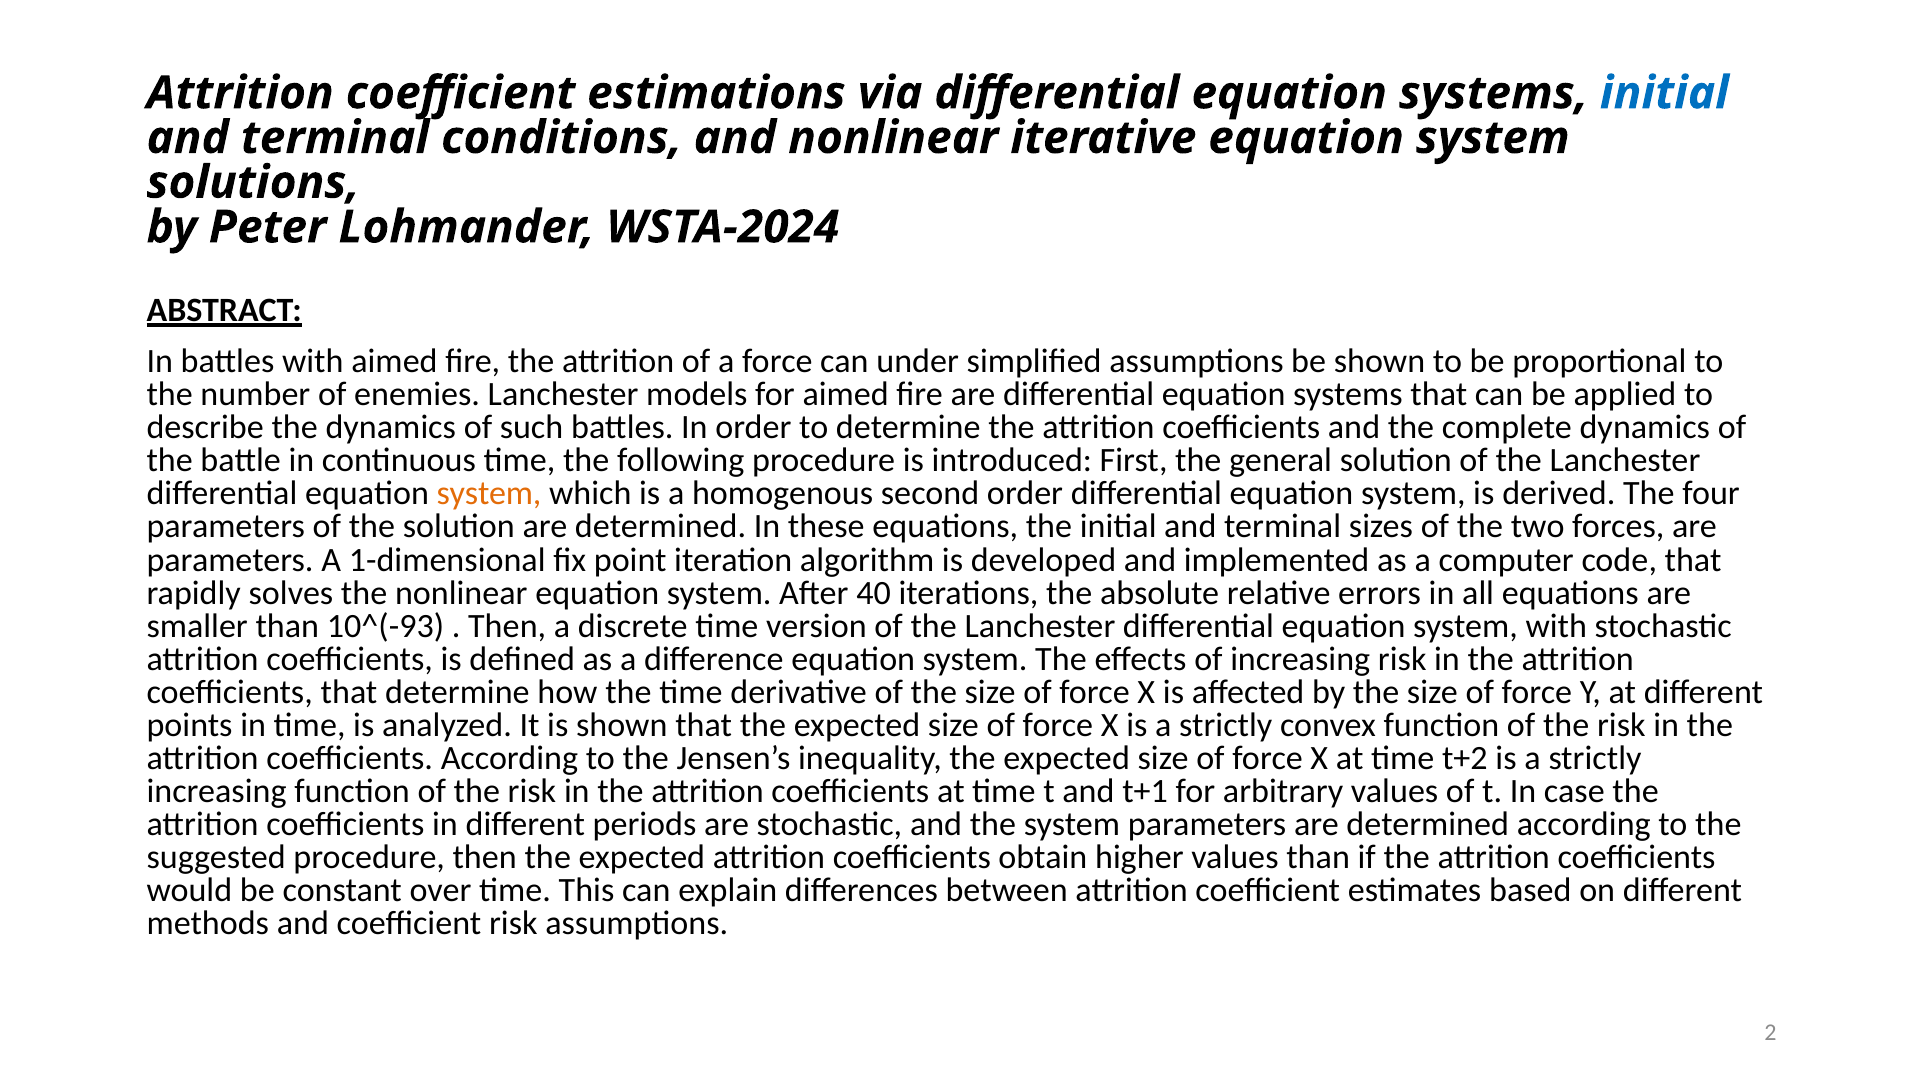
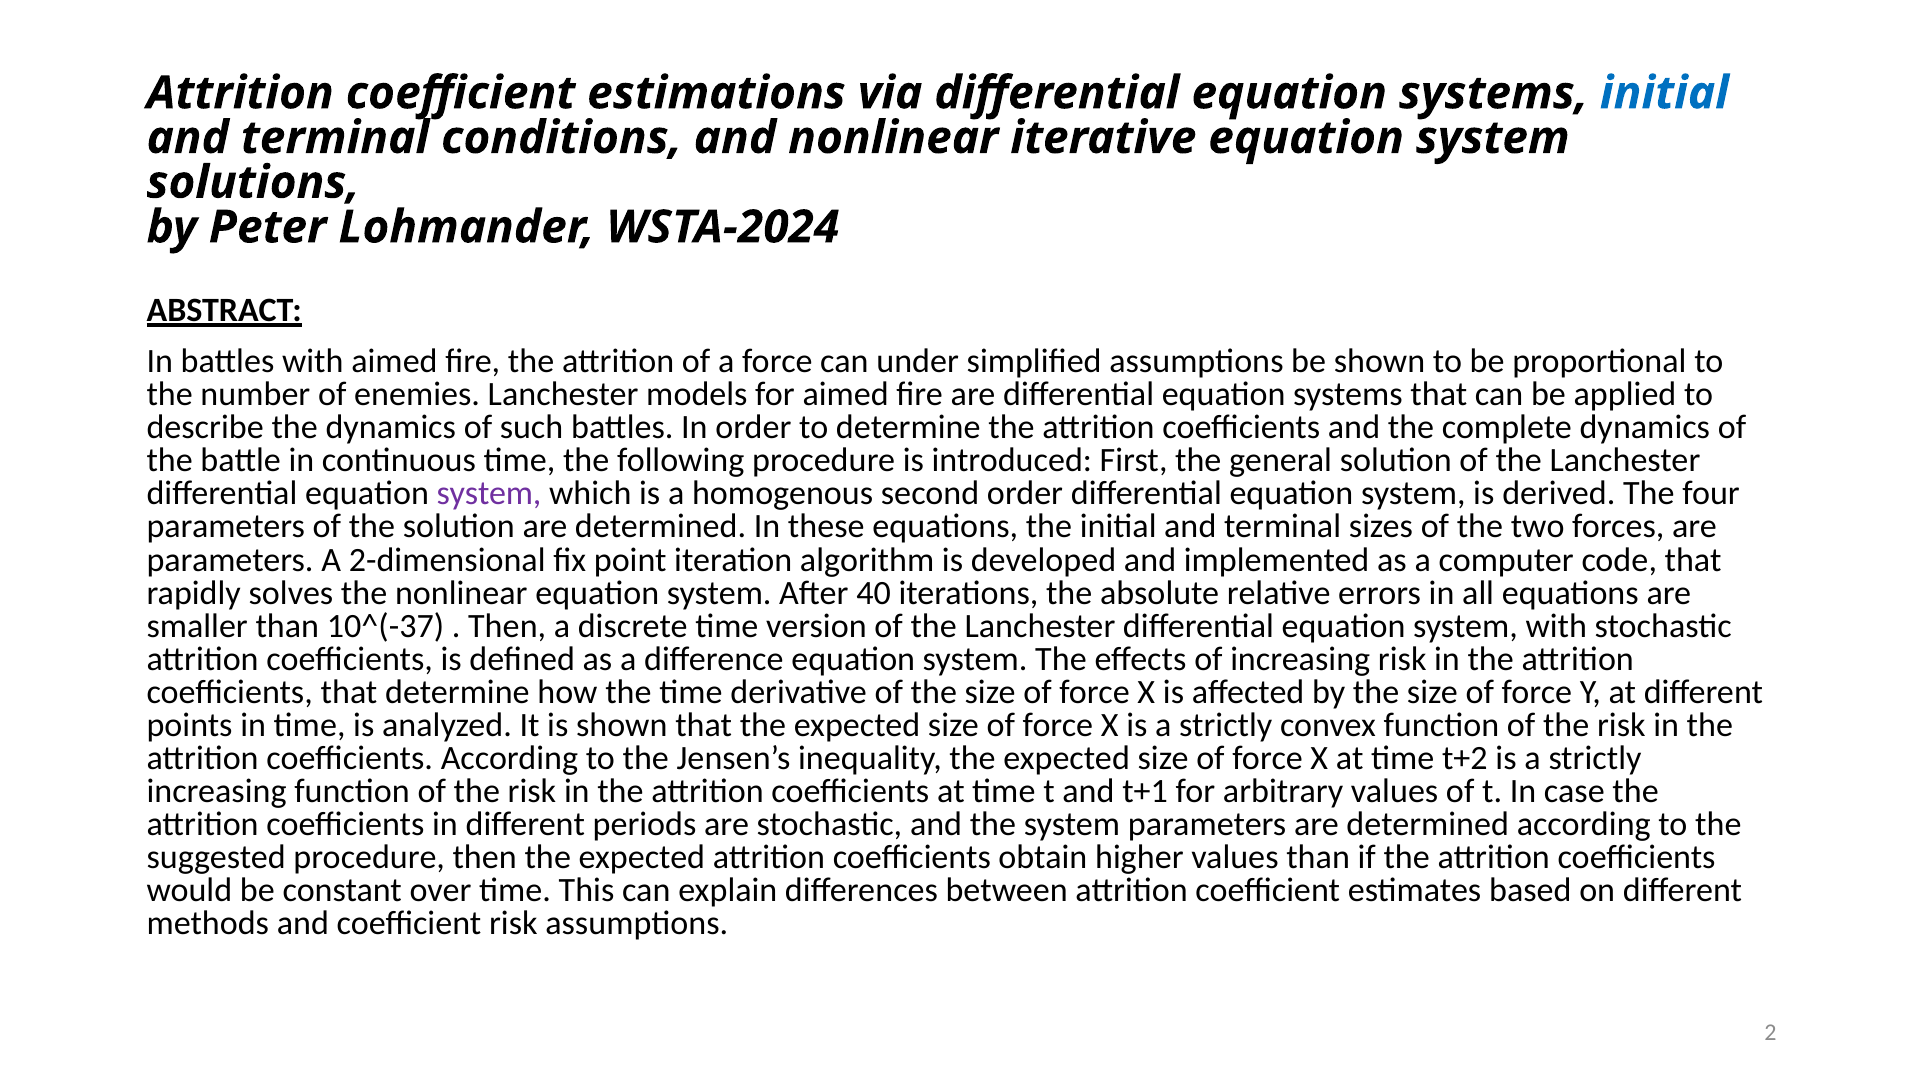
system colour: orange -> purple (489, 494)
1-dimensional: 1-dimensional -> 2-dimensional (447, 560)
10^(-93: 10^(-93 -> 10^(-37 (386, 626)
